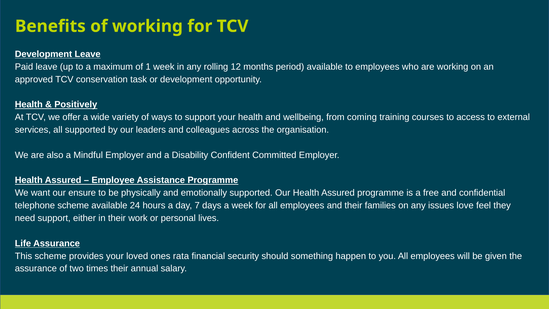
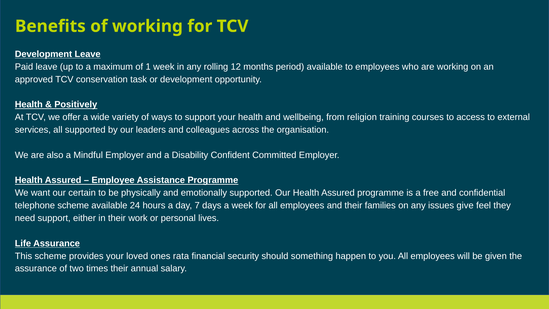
coming: coming -> religion (362, 117)
ensure: ensure -> certain (82, 193)
love: love -> give (465, 205)
